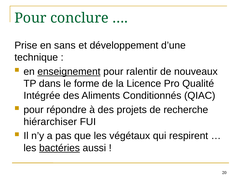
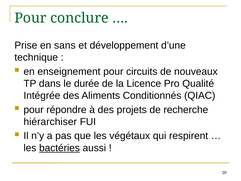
enseignement underline: present -> none (69, 71)
ralentir: ralentir -> circuits (142, 71)
forme: forme -> durée (87, 83)
